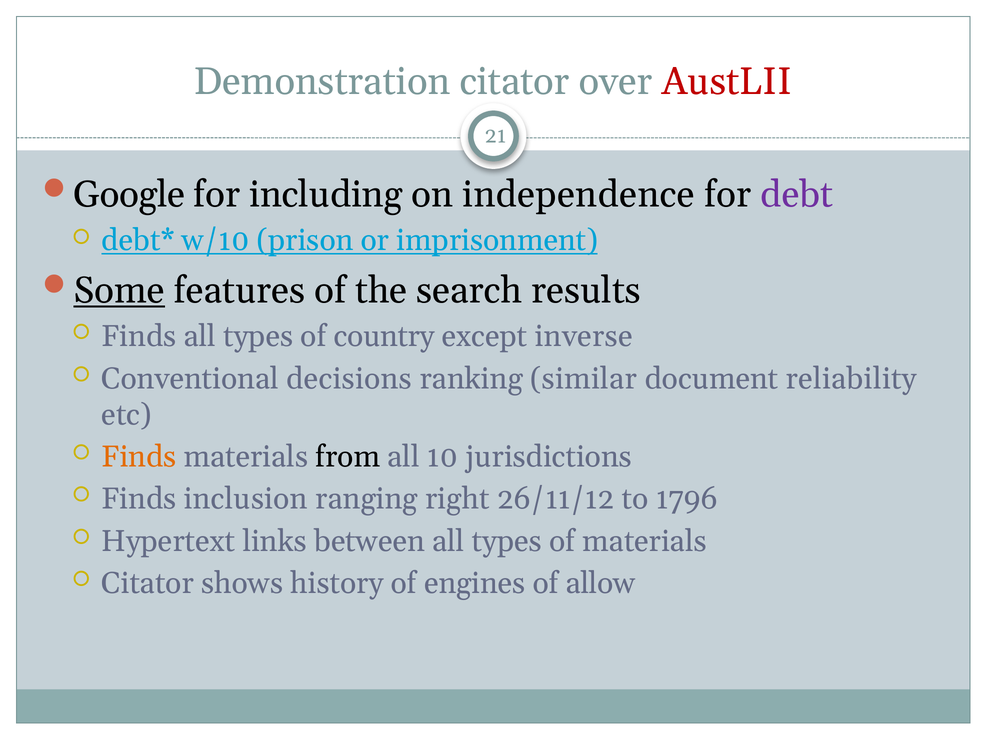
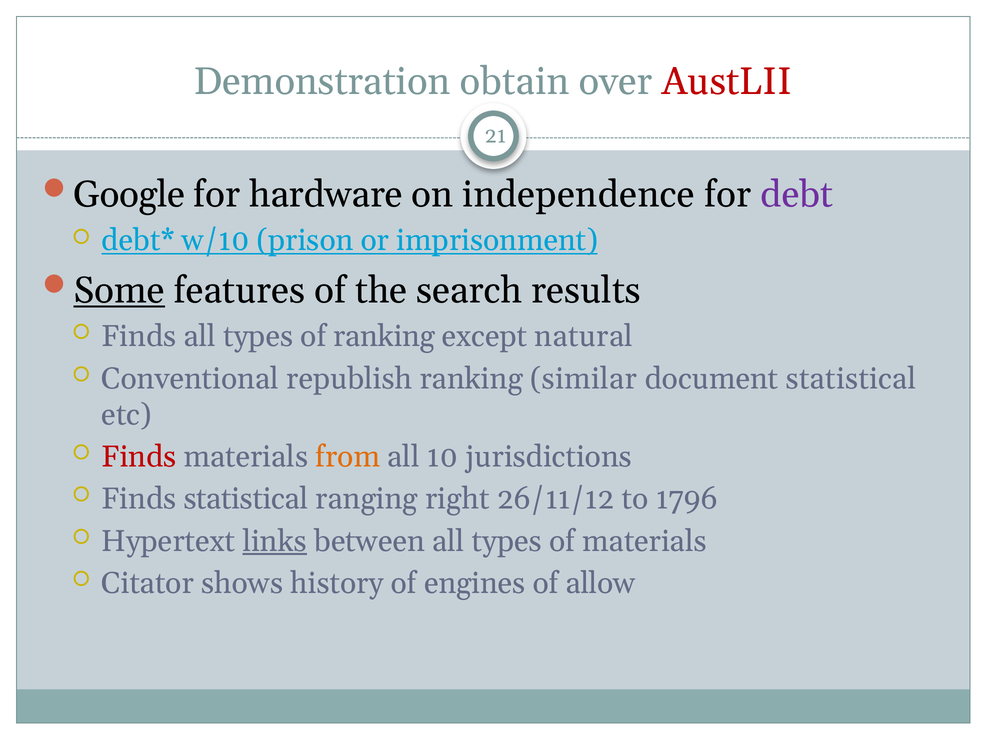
Demonstration citator: citator -> obtain (514, 81)
including: including -> hardware (326, 195)
of country: country -> ranking (384, 337)
inverse: inverse -> natural (584, 337)
decisions: decisions -> republish (349, 379)
document reliability: reliability -> statistical (851, 379)
Finds colour: orange -> red (139, 457)
from colour: black -> orange (348, 457)
Finds inclusion: inclusion -> statistical (246, 499)
links underline: none -> present (275, 541)
